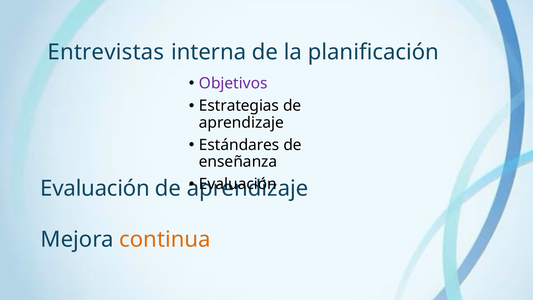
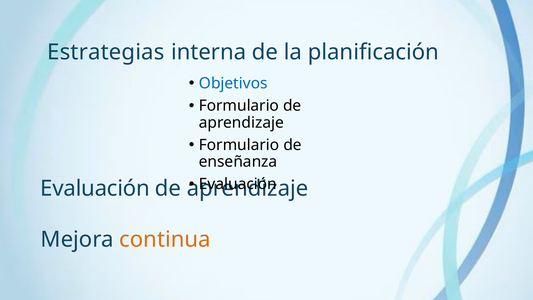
Entrevistas: Entrevistas -> Estrategias (106, 52)
Objetivos colour: purple -> blue (233, 83)
Estrategias: Estrategias -> Formulario (239, 106)
Estándares: Estándares -> Formulario (239, 145)
